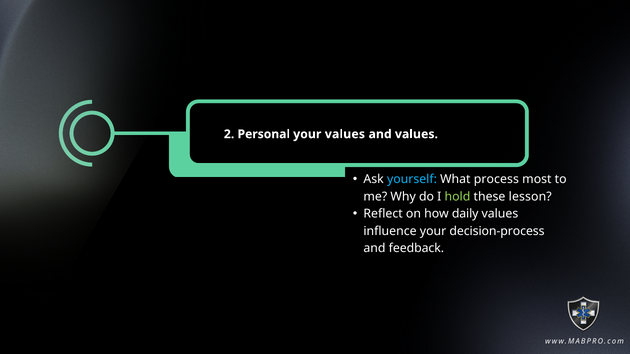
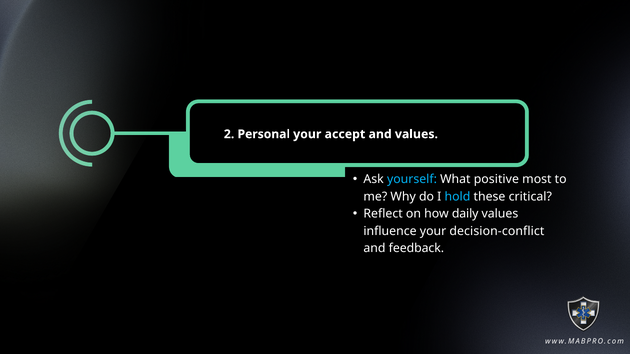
your values: values -> accept (345, 134)
process: process -> positive (496, 179)
hold colour: light green -> light blue (457, 197)
lesson: lesson -> critical (530, 197)
decision-process: decision-process -> decision-conflict (497, 231)
